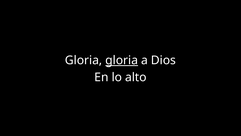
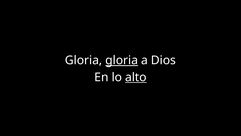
alto underline: none -> present (136, 77)
